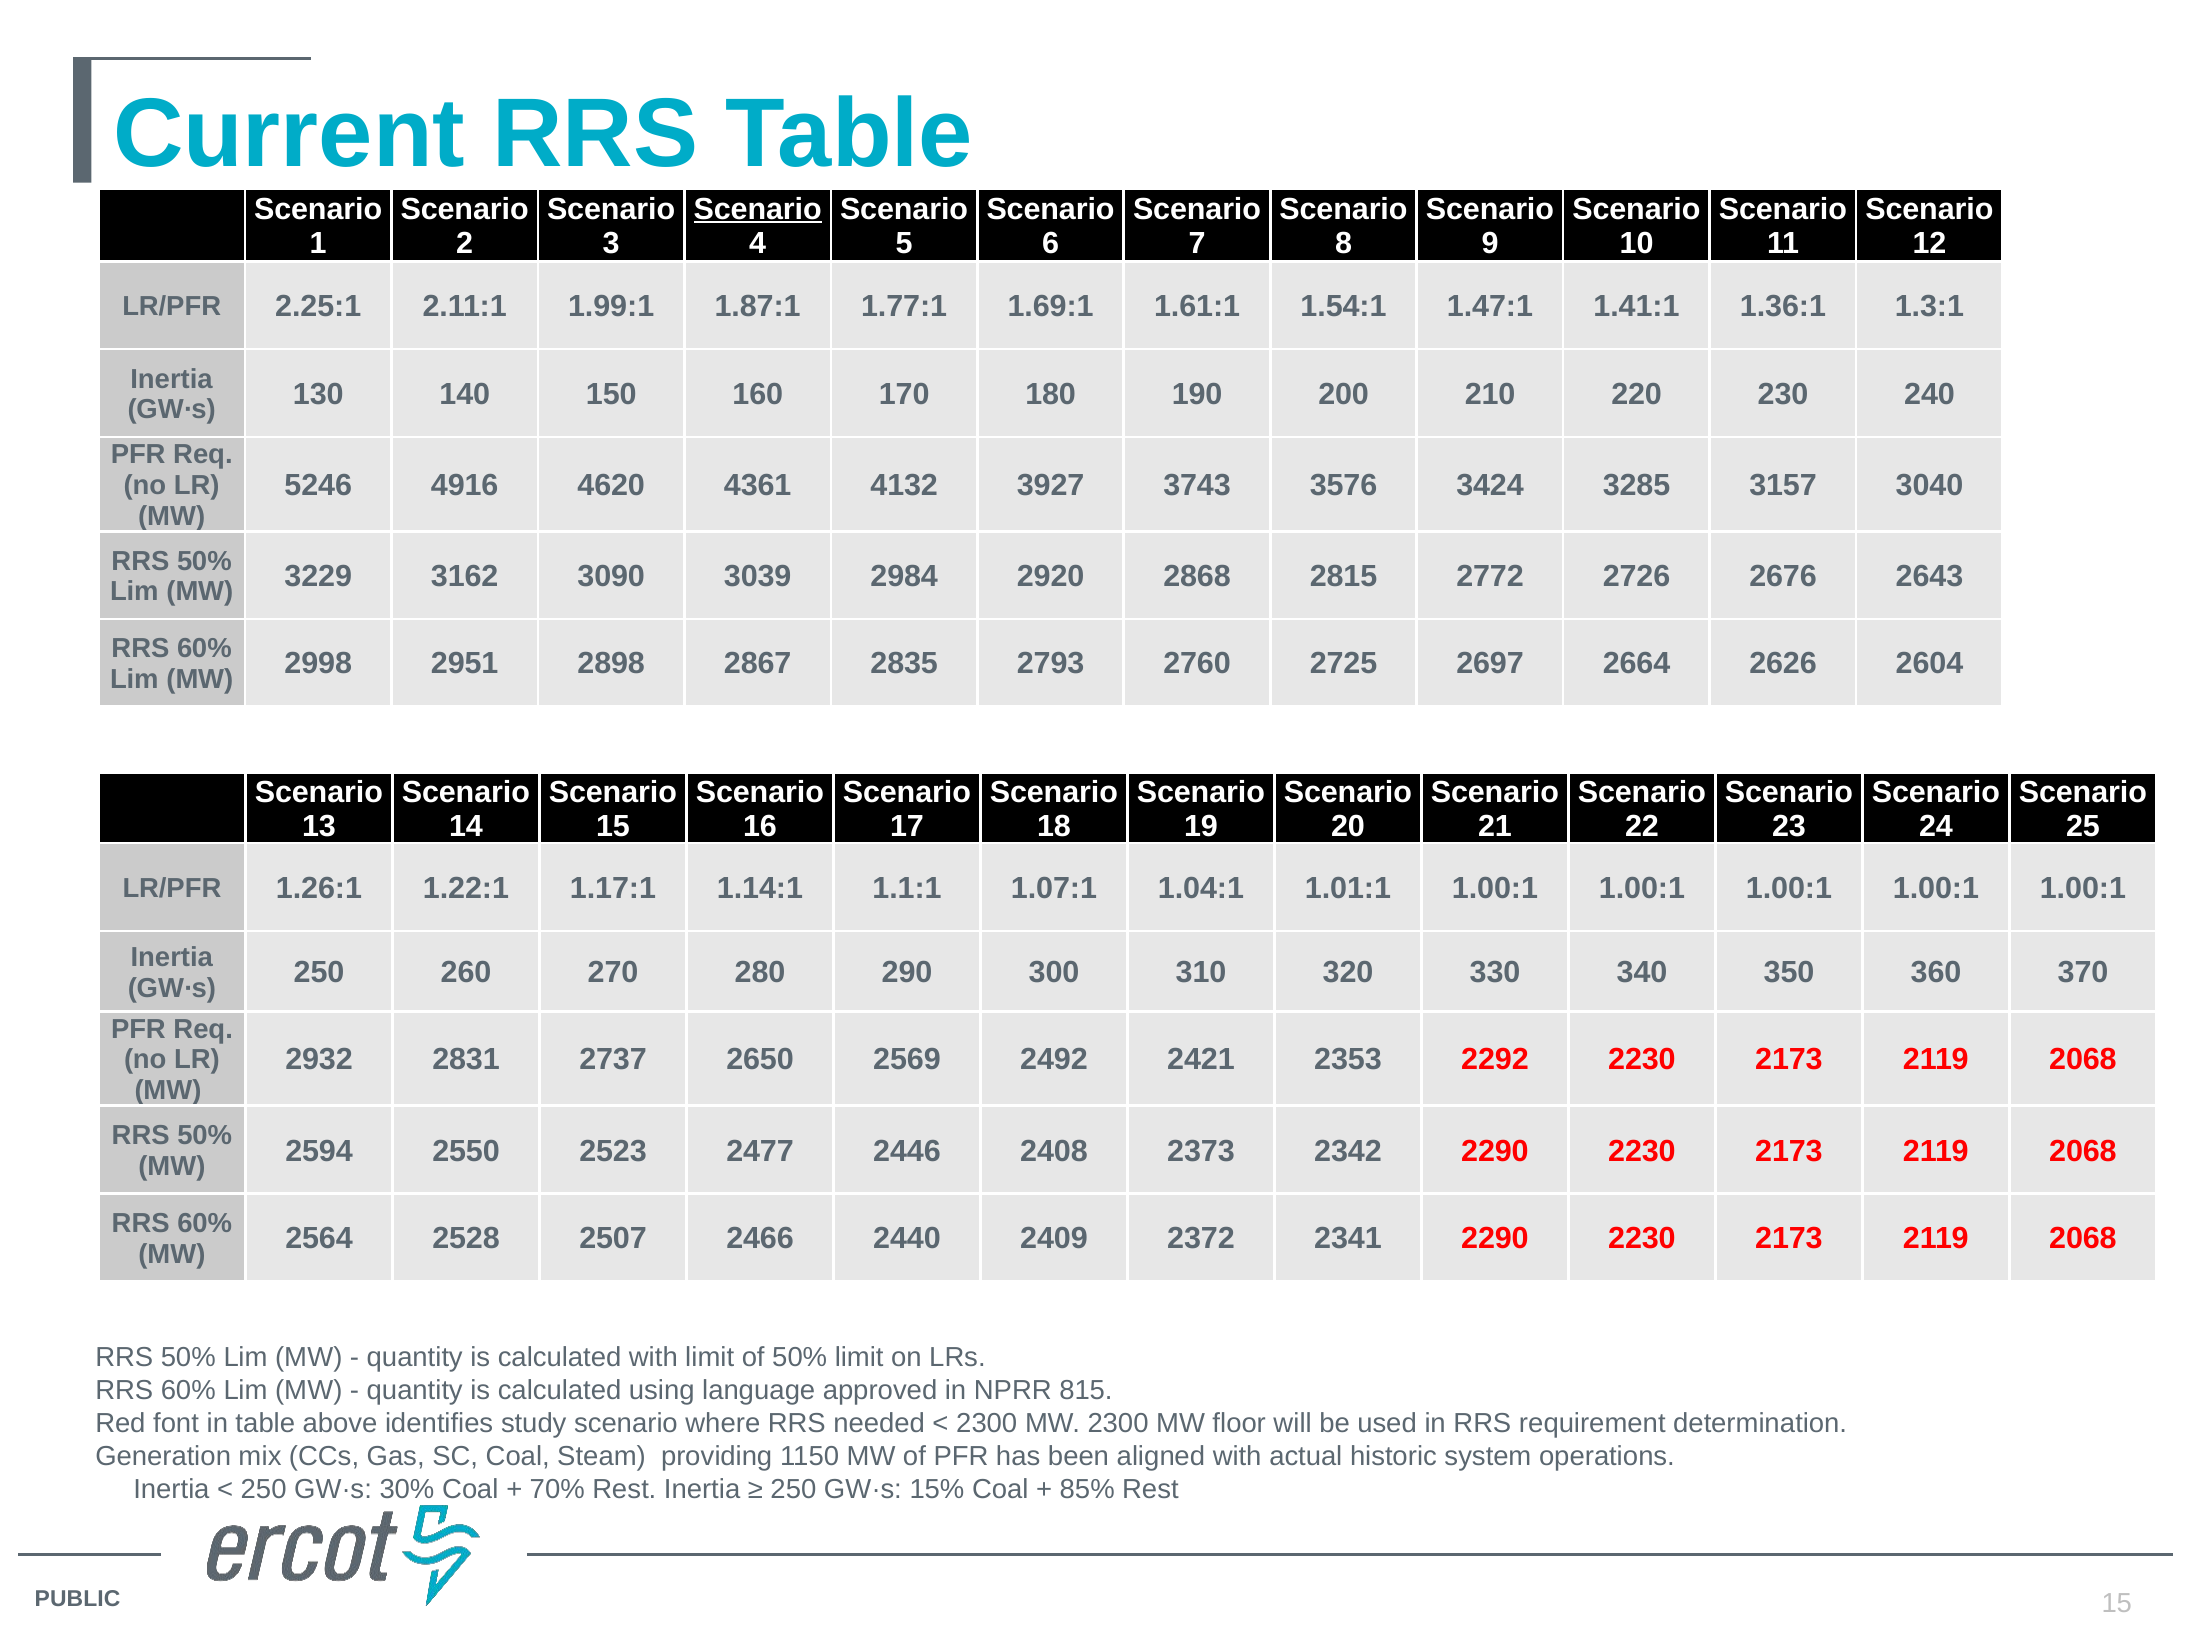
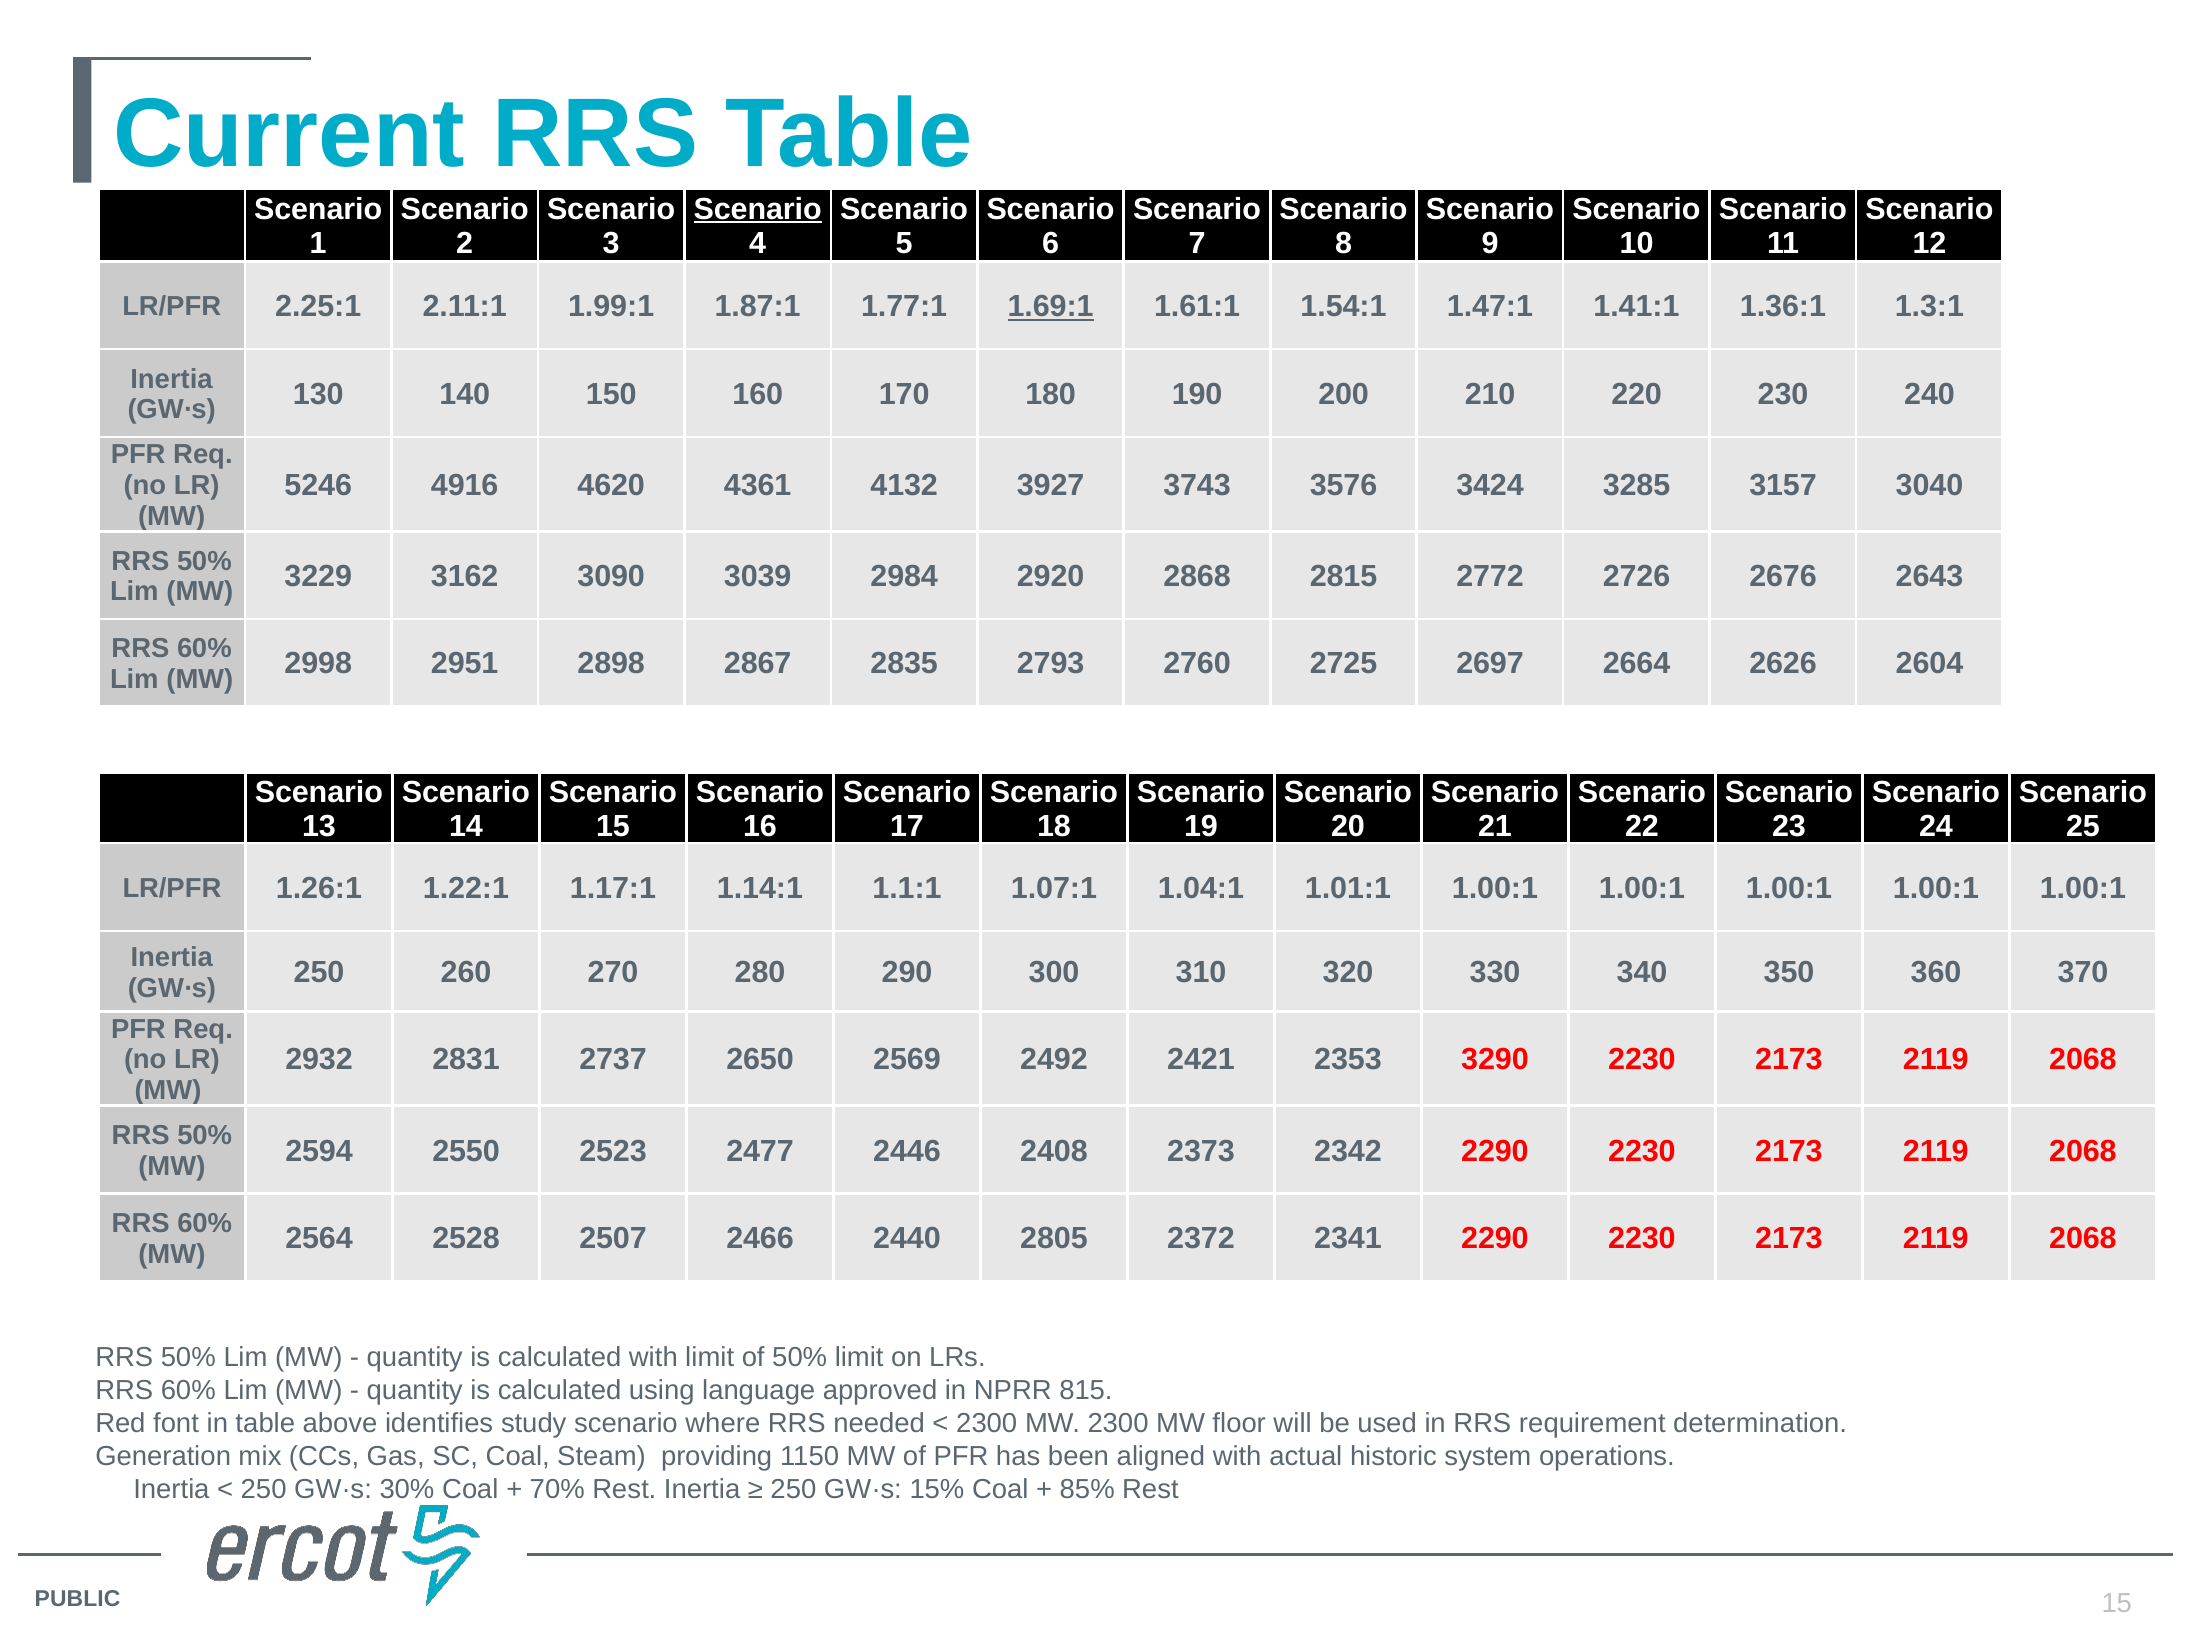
1.69:1 underline: none -> present (1051, 307)
2292: 2292 -> 3290 (1495, 1060)
2409: 2409 -> 2805 (1054, 1239)
